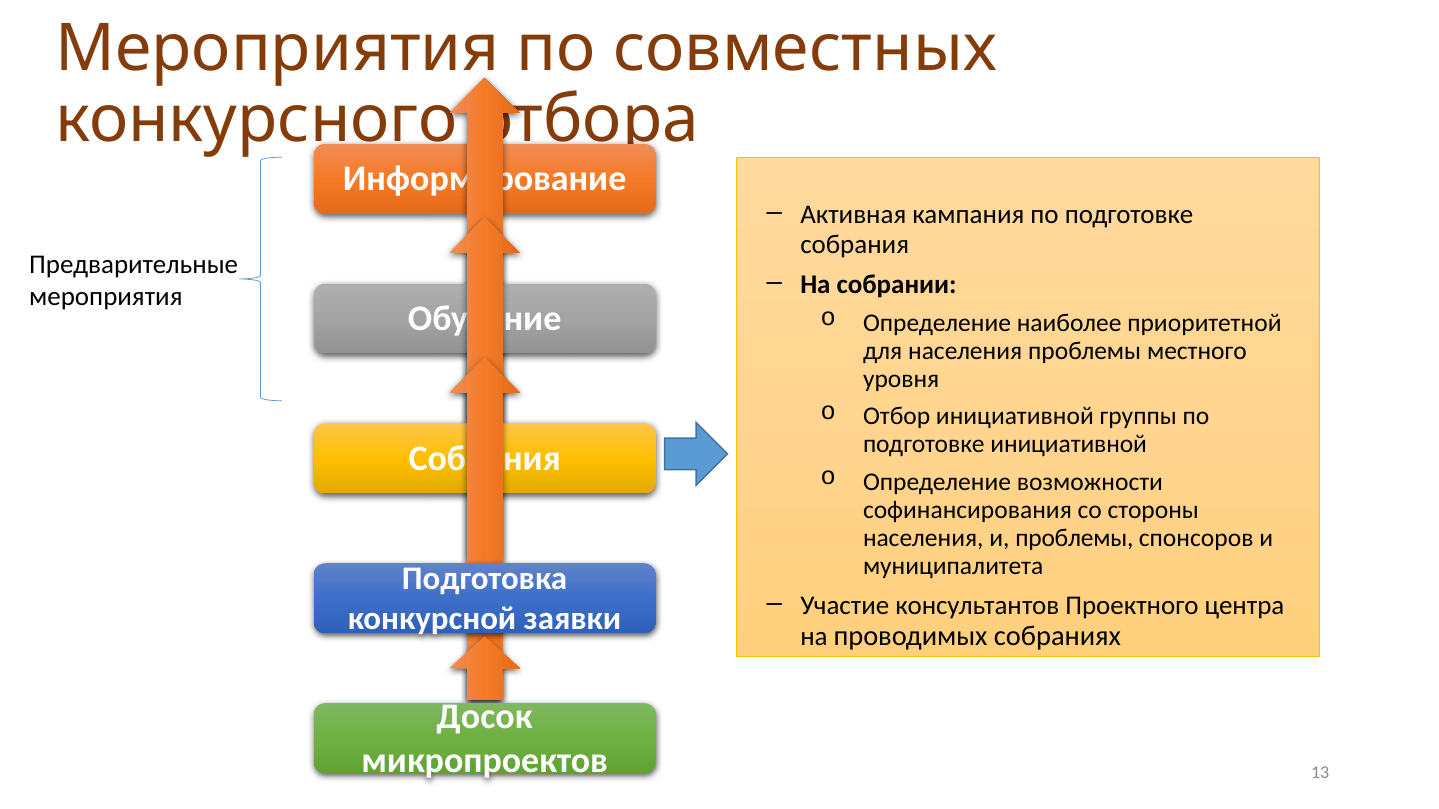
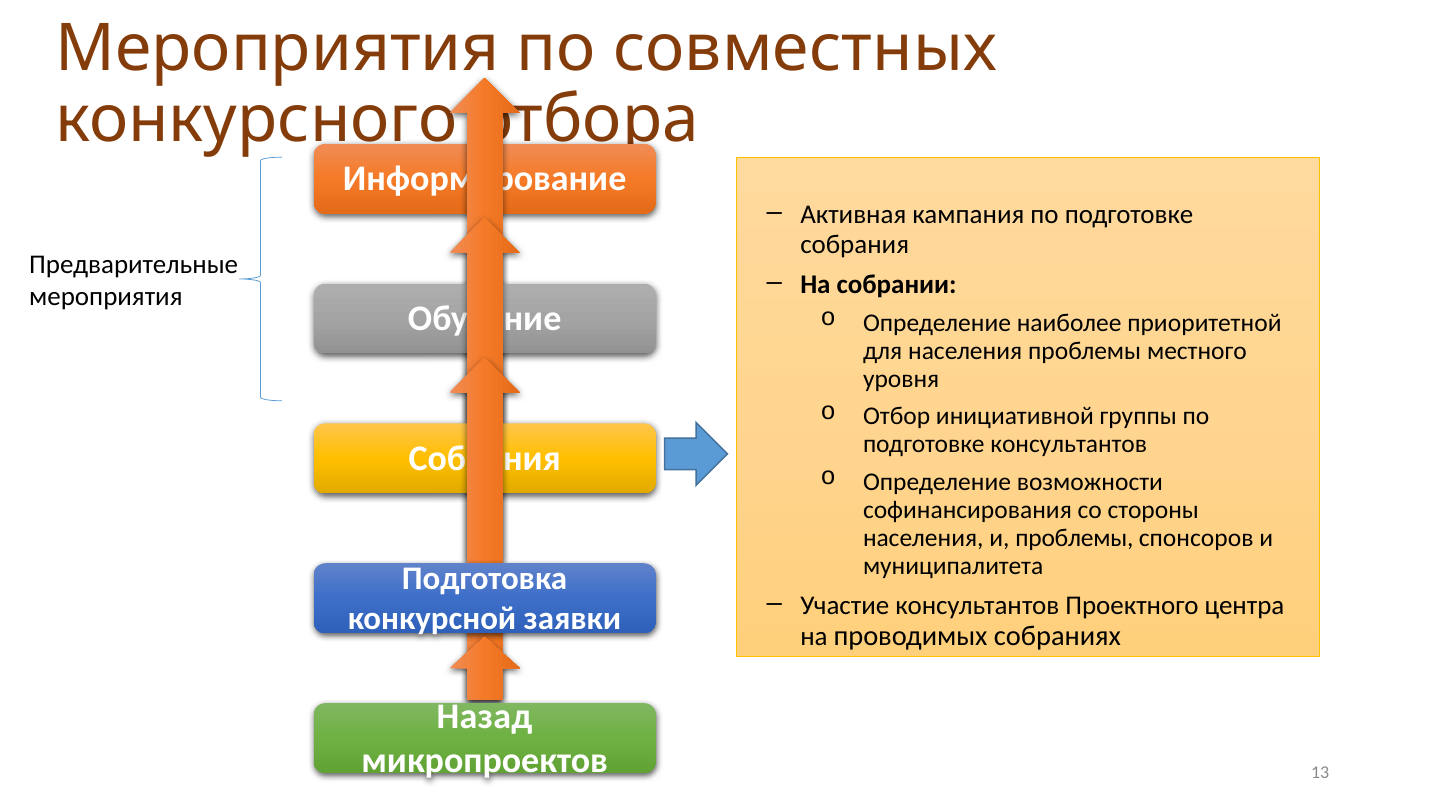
подготовке инициативной: инициативной -> консультантов (1069, 445)
Досок: Досок -> Назад (485, 717)
